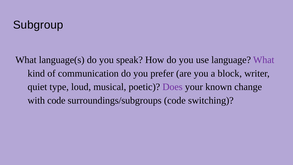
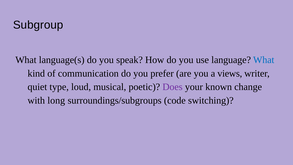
What colour: purple -> blue (264, 60)
block: block -> views (230, 73)
with code: code -> long (56, 100)
